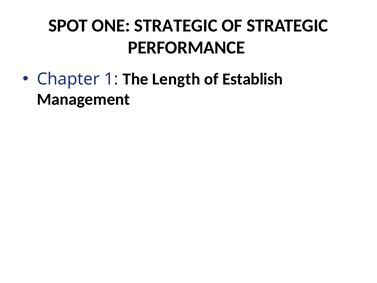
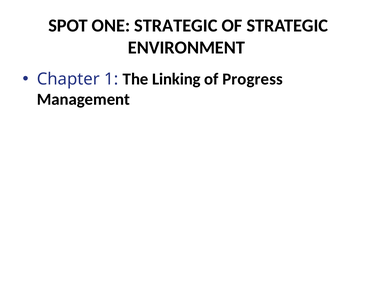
PERFORMANCE: PERFORMANCE -> ENVIRONMENT (186, 47)
Length: Length -> Linking (176, 79)
Establish: Establish -> Progress (253, 79)
